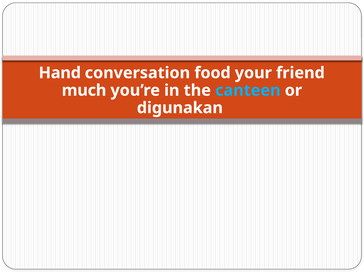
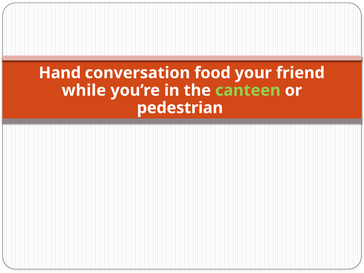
much: much -> while (84, 90)
canteen colour: light blue -> light green (248, 90)
digunakan: digunakan -> pedestrian (180, 108)
